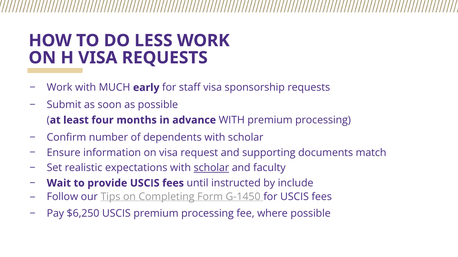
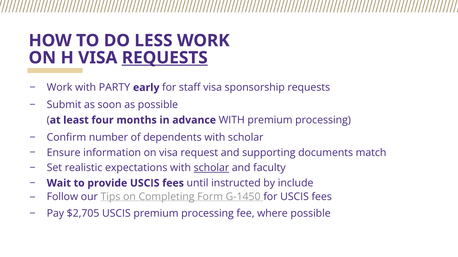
REQUESTS underline: none -> present (165, 58)
MUCH: MUCH -> PARTY (114, 88)
$6,250: $6,250 -> $2,705 (83, 214)
